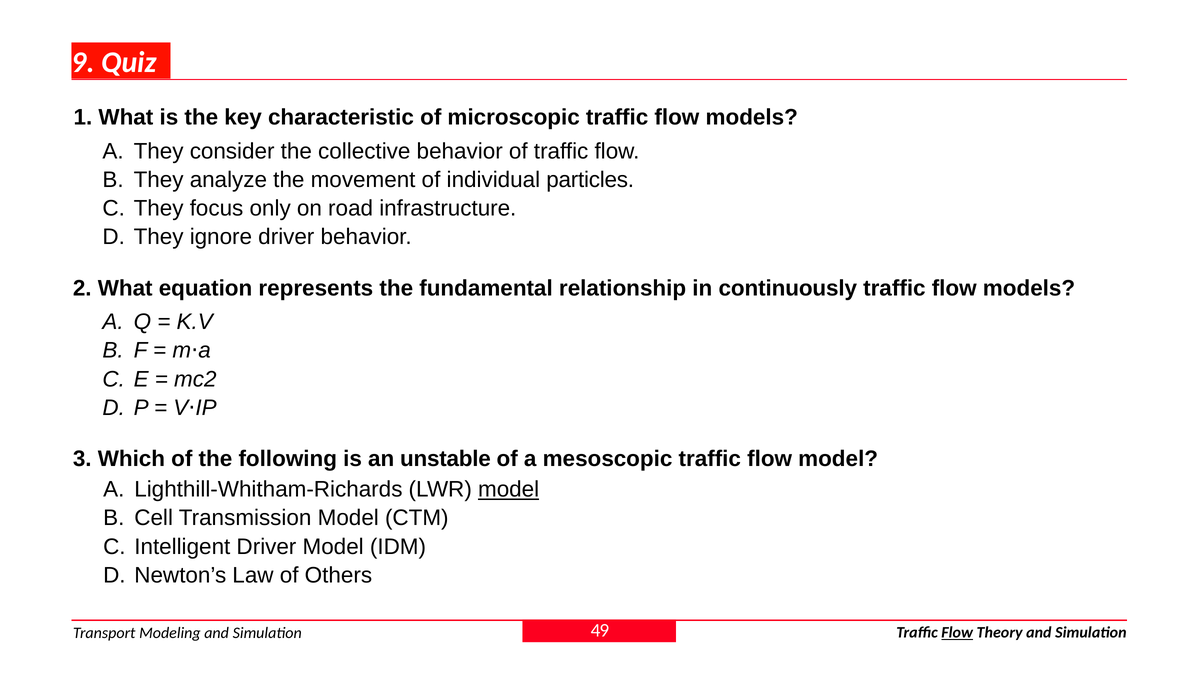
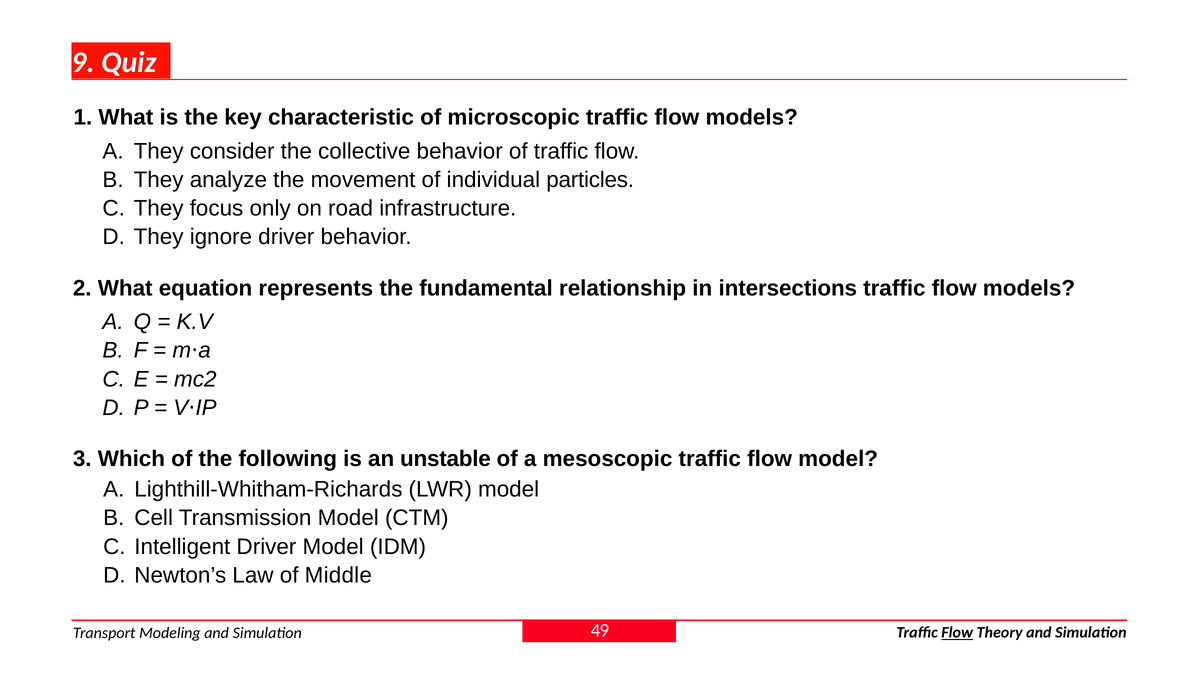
continuously: continuously -> intersections (788, 288)
model underline: present -> none (509, 489)
Others: Others -> Middle (338, 575)
